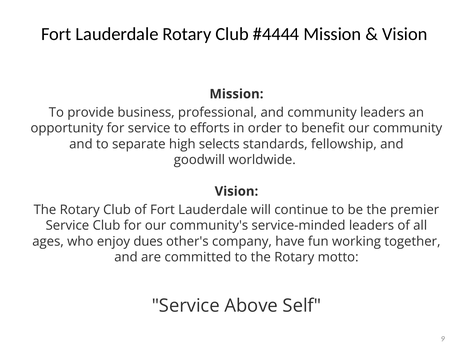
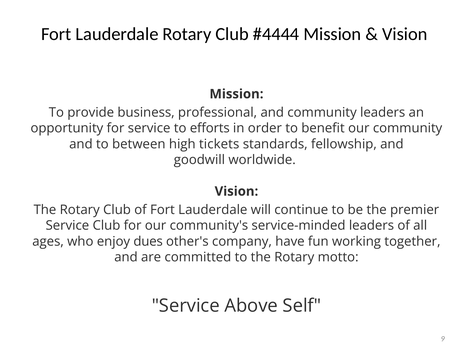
separate: separate -> between (139, 144)
selects: selects -> tickets (219, 144)
